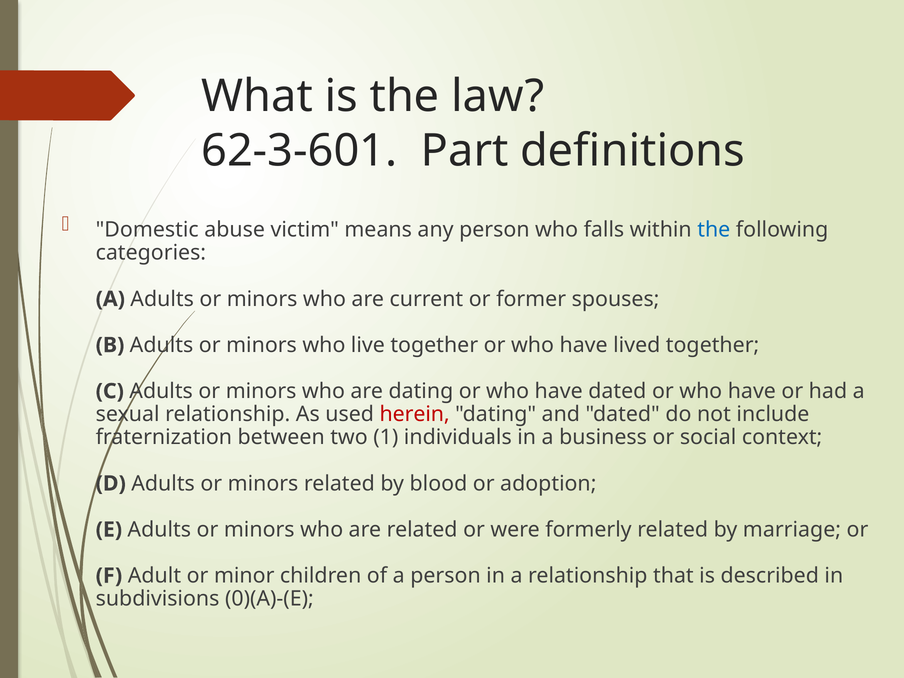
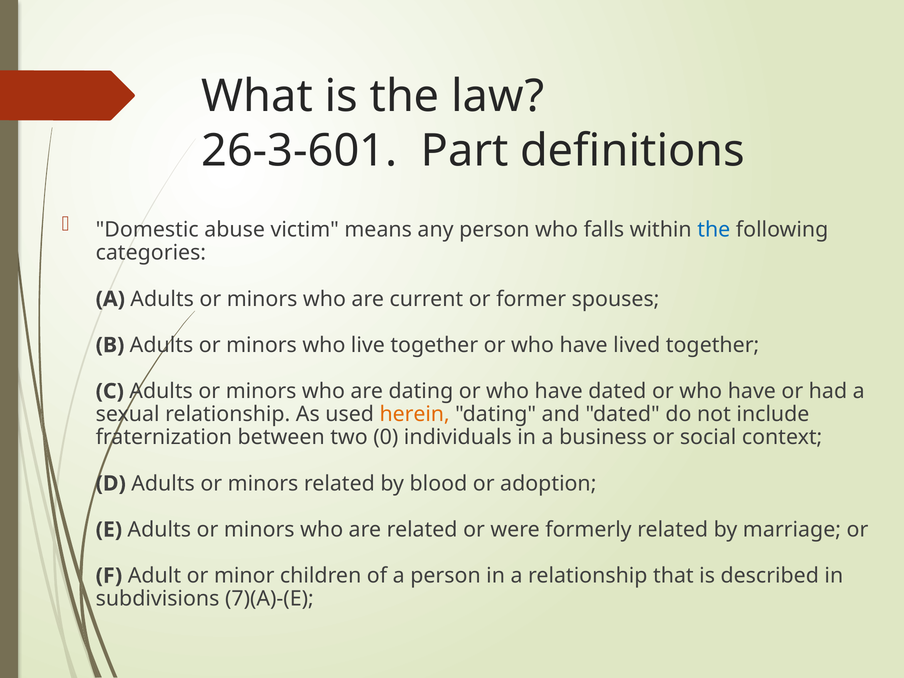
62-3-601: 62-3-601 -> 26-3-601 (299, 151)
herein colour: red -> orange (415, 414)
1: 1 -> 0 (386, 437)
0)(A)-(E: 0)(A)-(E -> 7)(A)-(E (269, 599)
